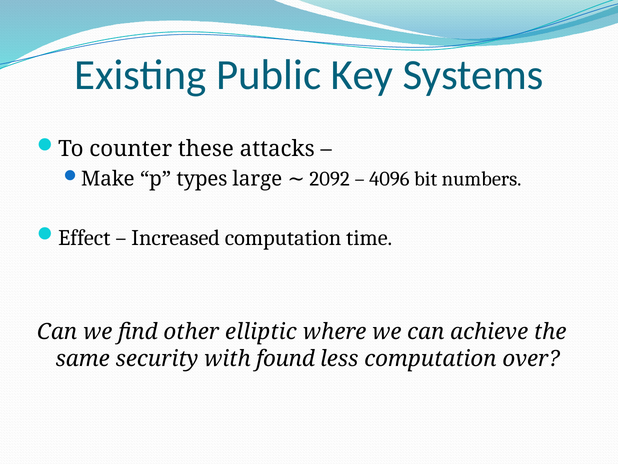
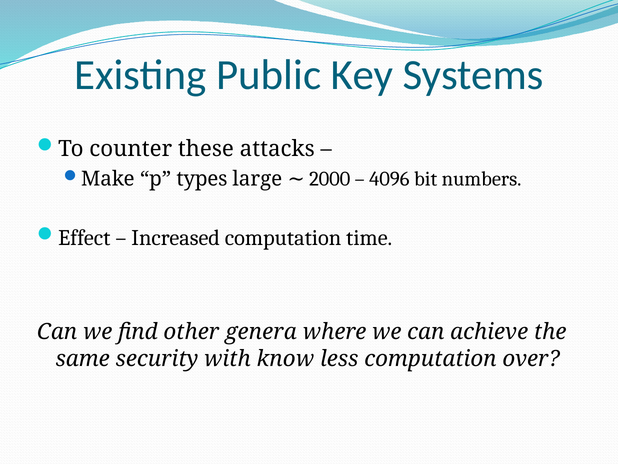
2092: 2092 -> 2000 (330, 179)
elliptic: elliptic -> genera (261, 332)
found: found -> know (285, 358)
